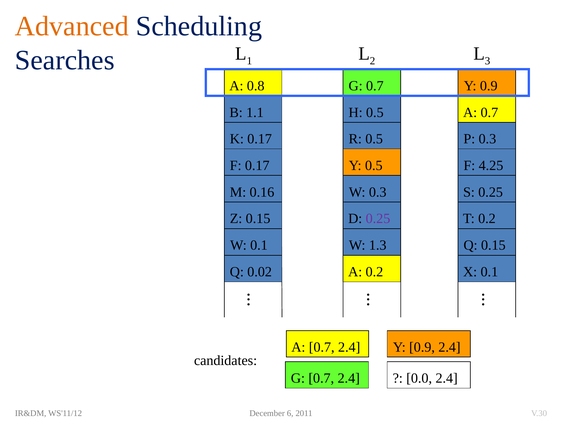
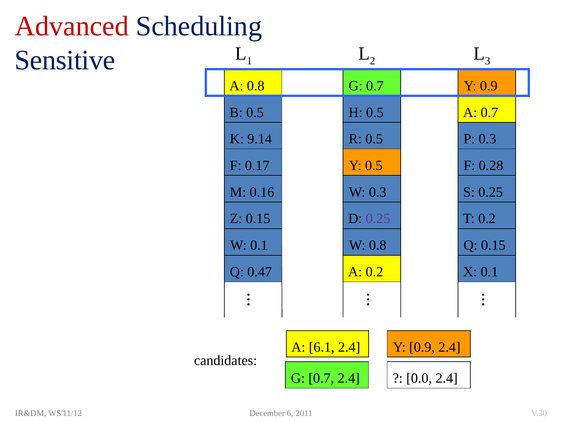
Advanced colour: orange -> red (72, 26)
Searches: Searches -> Sensitive (65, 60)
B 1.1: 1.1 -> 0.5 (255, 112)
K 0.17: 0.17 -> 9.14 (260, 139)
4.25: 4.25 -> 0.28 (491, 165)
W 1.3: 1.3 -> 0.8 (378, 245)
0.02: 0.02 -> 0.47 (260, 272)
0.7: 0.7 -> 6.1 (322, 347)
